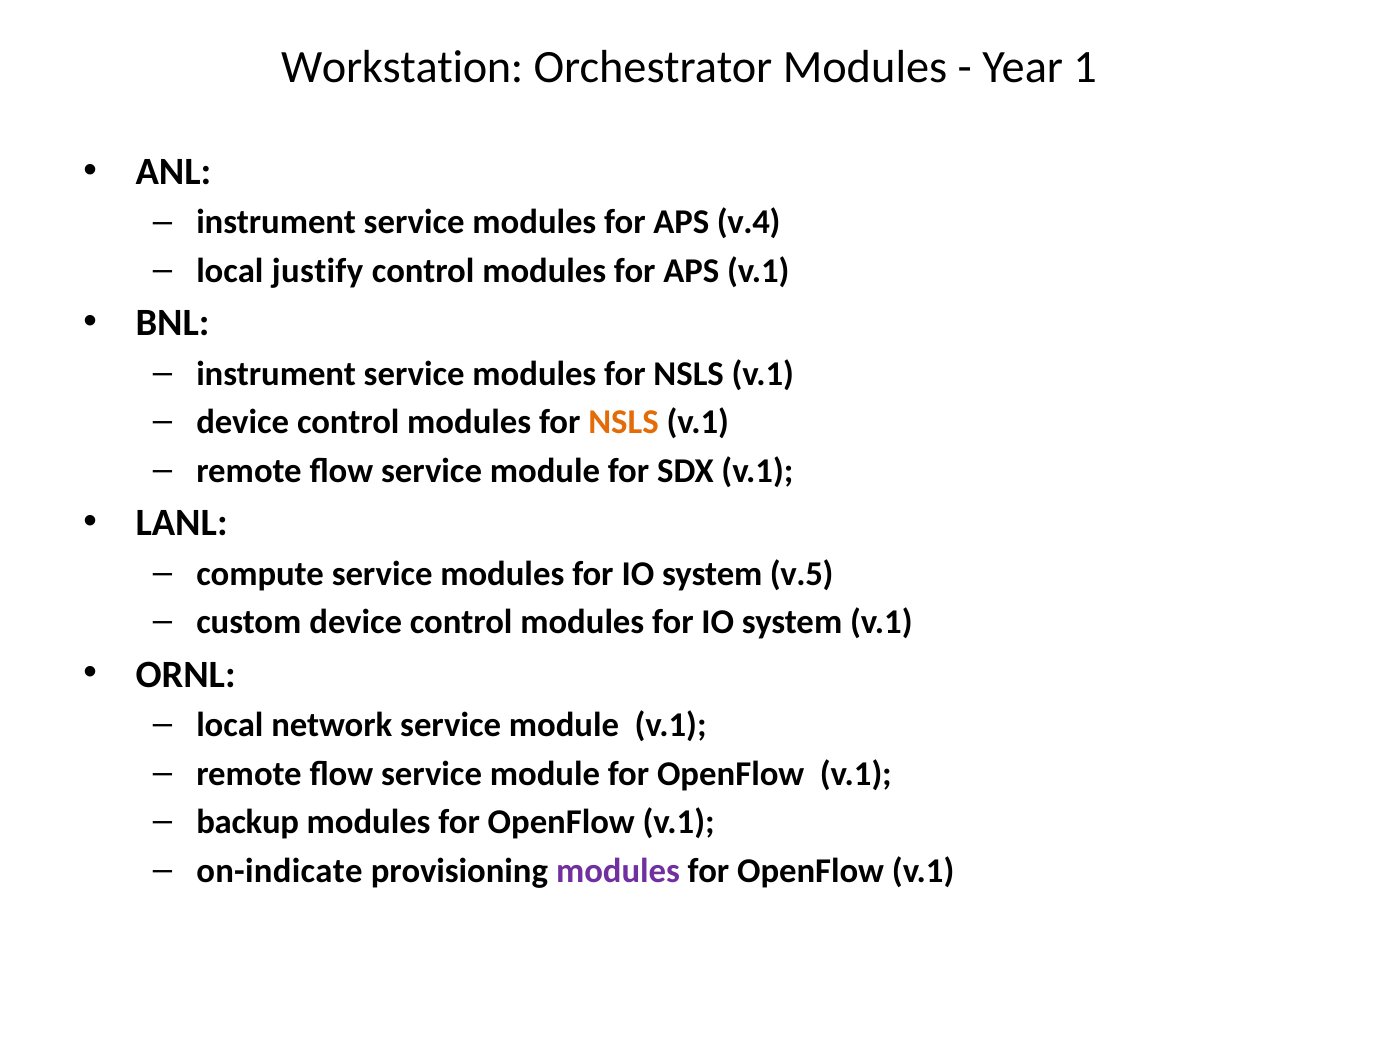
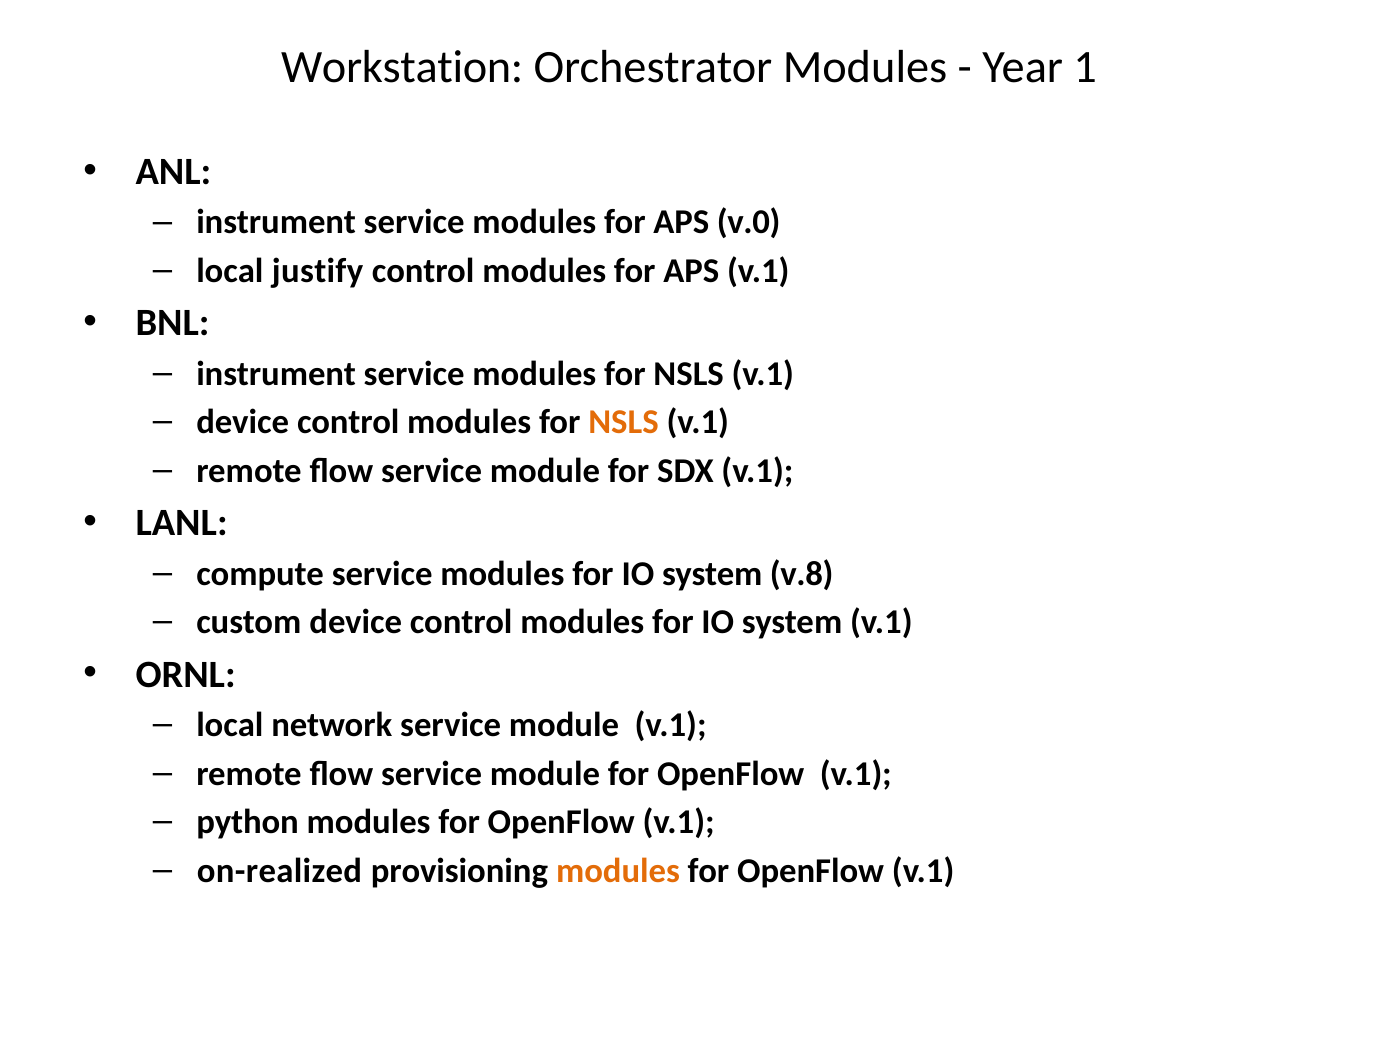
v.4: v.4 -> v.0 (749, 223)
v.5: v.5 -> v.8 (802, 574)
backup: backup -> python (248, 823)
on-indicate: on-indicate -> on-realized (279, 871)
modules colour: purple -> orange (618, 871)
